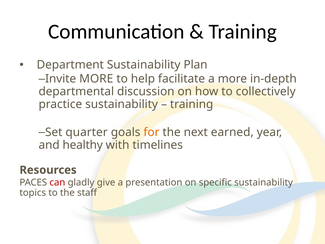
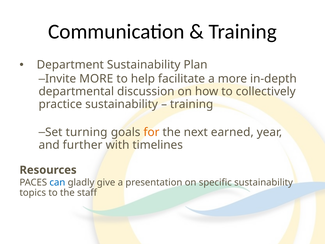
quarter: quarter -> turning (87, 132)
healthy: healthy -> further (83, 145)
can colour: red -> blue (57, 182)
